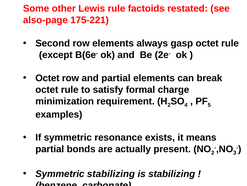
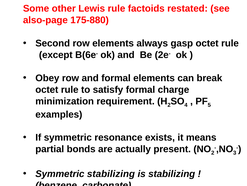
175-221: 175-221 -> 175-880 (90, 20)
Octet: Octet -> Obey (47, 78)
and partial: partial -> formal (116, 78)
